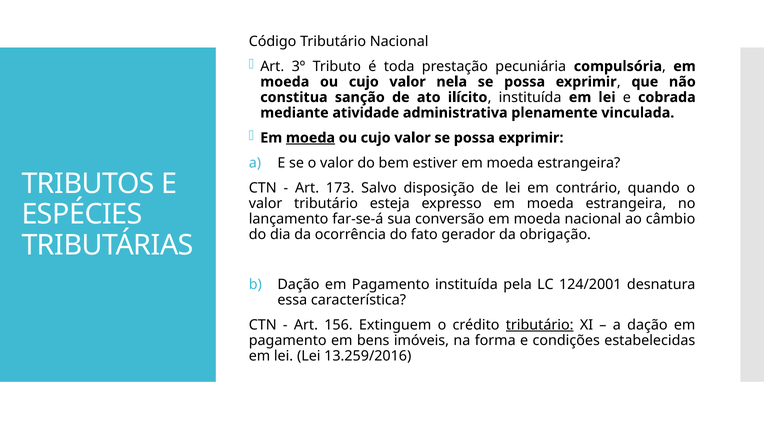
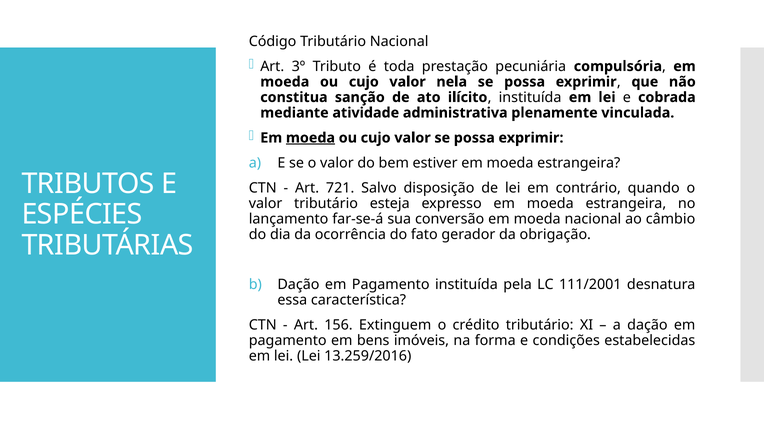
173: 173 -> 721 (340, 188)
124/2001: 124/2001 -> 111/2001 (590, 284)
tributário underline: present -> none (540, 325)
